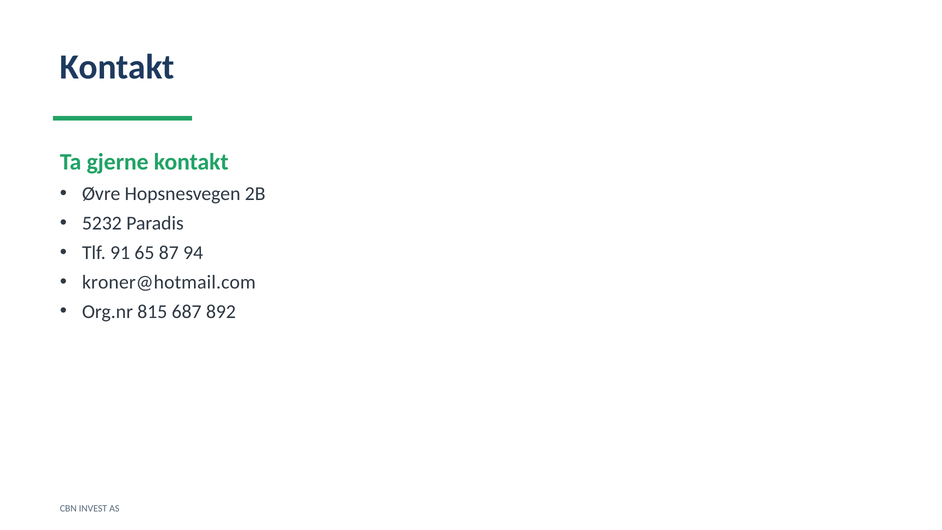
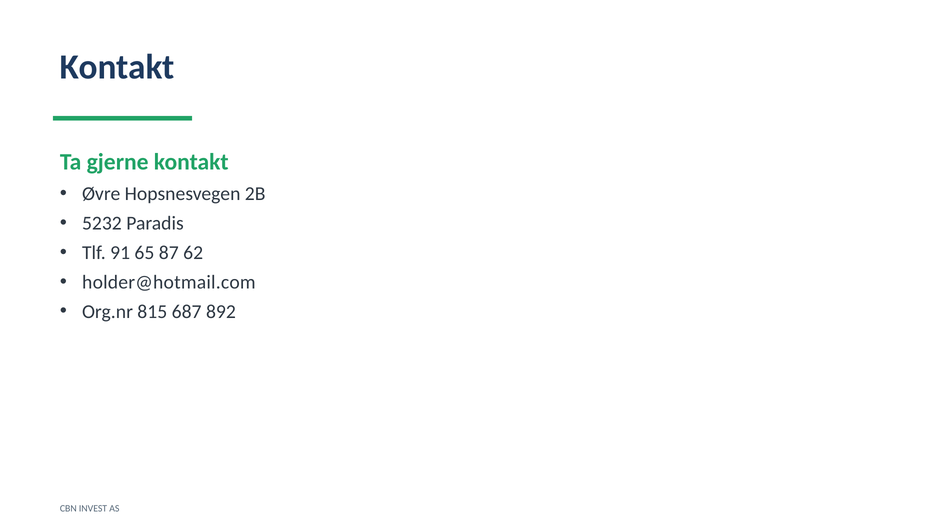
94: 94 -> 62 (193, 253)
kroner@hotmail.com: kroner@hotmail.com -> holder@hotmail.com (169, 282)
